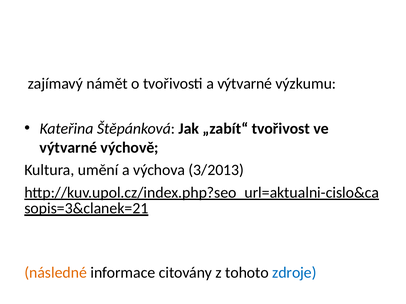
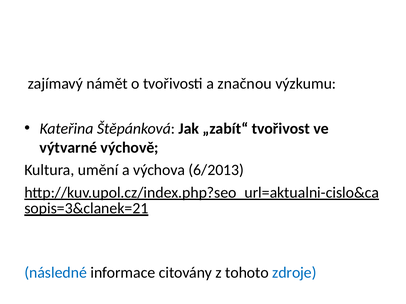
a výtvarné: výtvarné -> značnou (245, 84)
3/2013: 3/2013 -> 6/2013 (216, 170)
následné colour: orange -> blue (56, 273)
